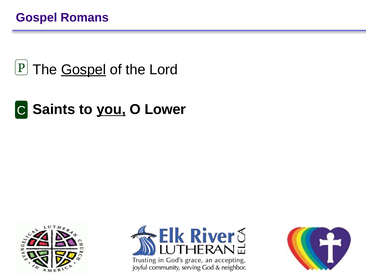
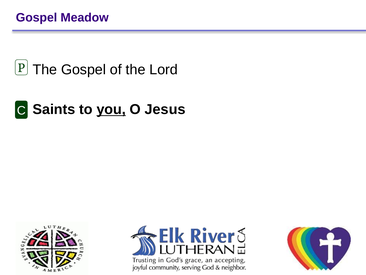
Romans: Romans -> Meadow (85, 18)
Gospel underline: present -> none (84, 69)
Lower: Lower -> Jesus (165, 109)
